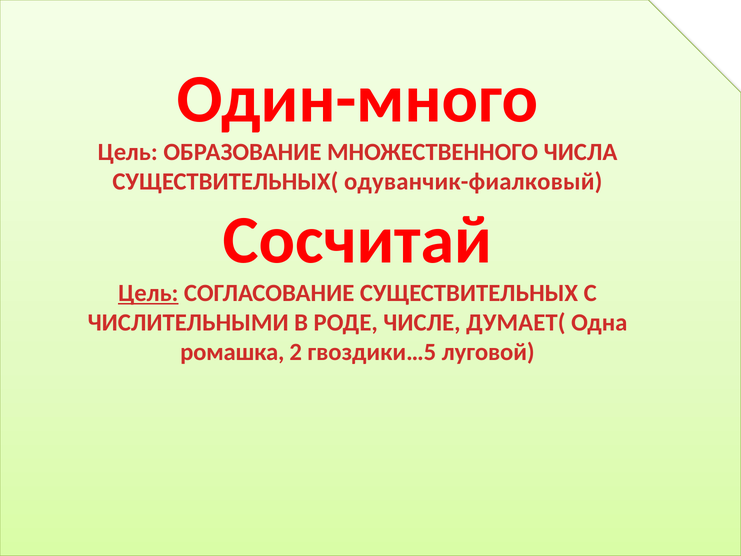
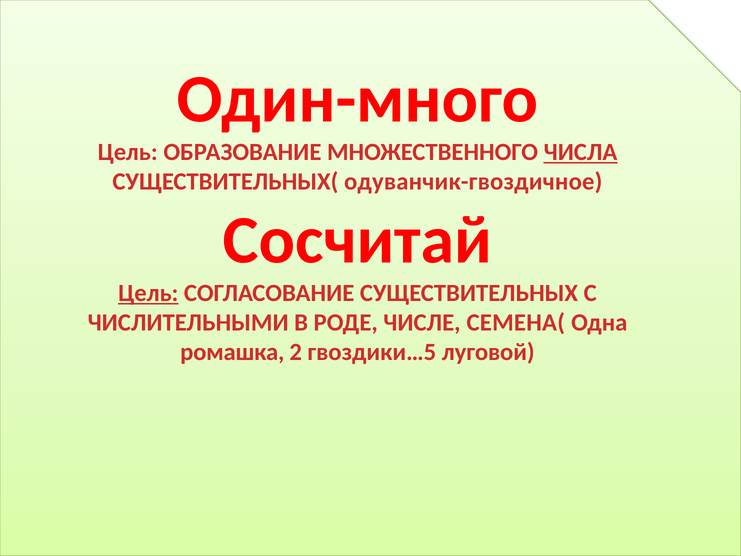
ЧИСЛА underline: none -> present (581, 152)
одуванчик-фиалковый: одуванчик-фиалковый -> одуванчик-гвоздичное (473, 182)
ДУМАЕТ(: ДУМАЕТ( -> СЕМЕНА( (516, 322)
